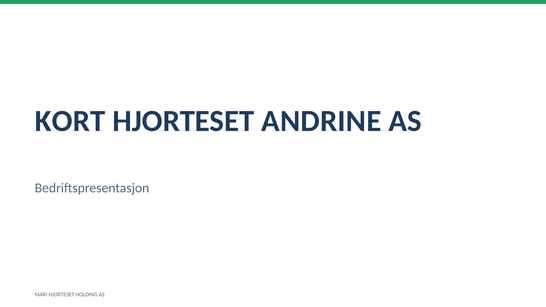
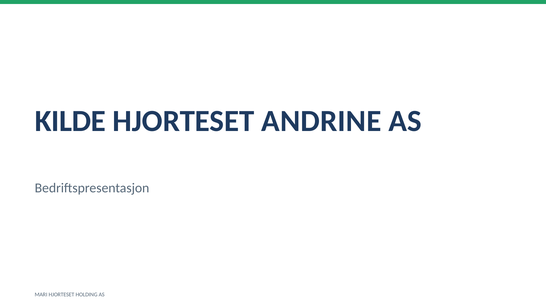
KORT: KORT -> KILDE (70, 121)
